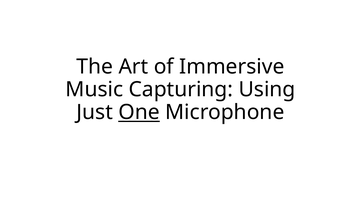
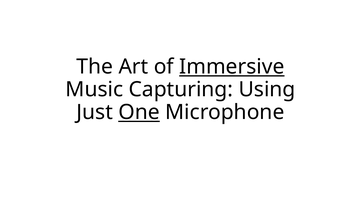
Immersive underline: none -> present (232, 67)
